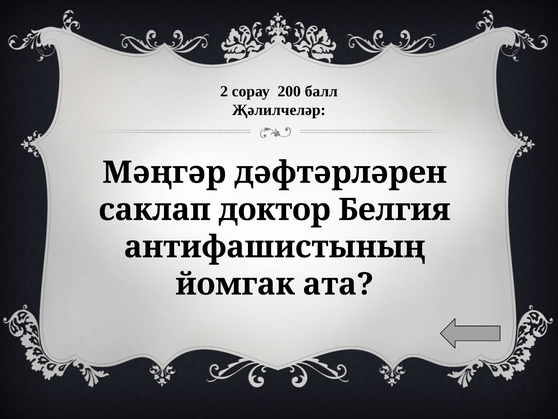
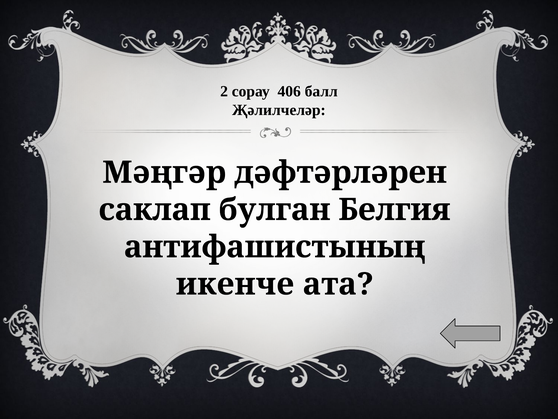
200: 200 -> 406 (289, 91)
доктор: доктор -> булган (275, 210)
йомгак: йомгак -> икенче (235, 284)
